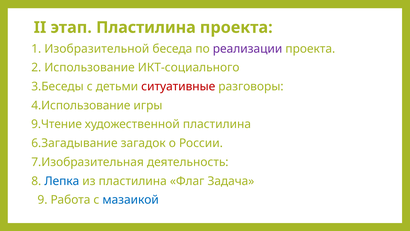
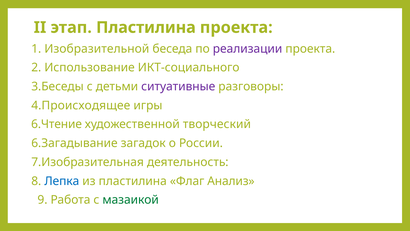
ситуативные colour: red -> purple (178, 86)
4.Использование: 4.Использование -> 4.Происходящее (81, 105)
9.Чтение: 9.Чтение -> 6.Чтение (57, 124)
художественной пластилина: пластилина -> творческий (217, 124)
Задача: Задача -> Анализ (231, 181)
мазаикой colour: blue -> green (131, 200)
